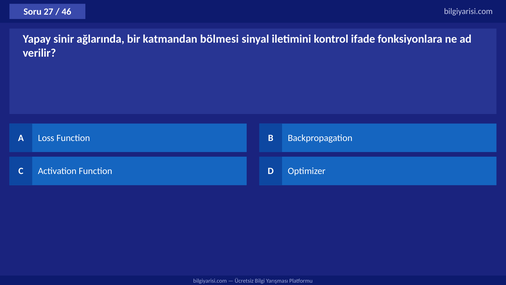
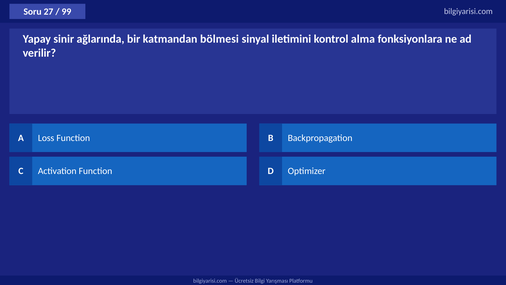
46: 46 -> 99 (66, 12)
ifade: ifade -> alma (363, 39)
